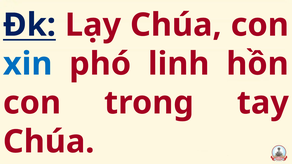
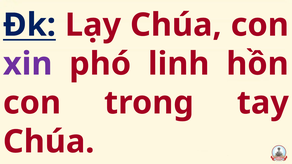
xin colour: blue -> purple (28, 64)
